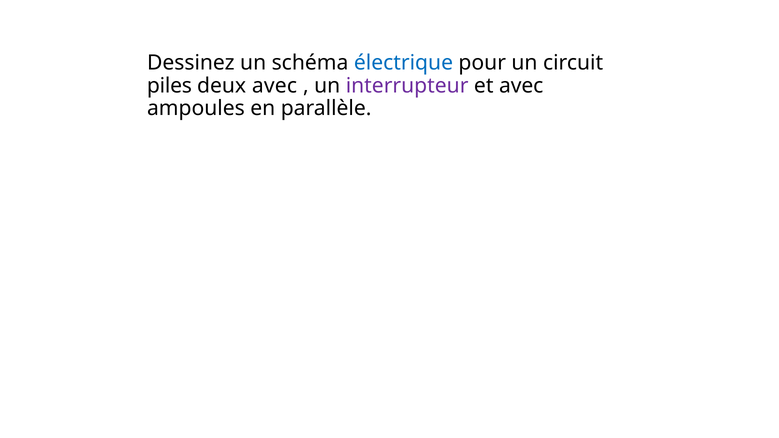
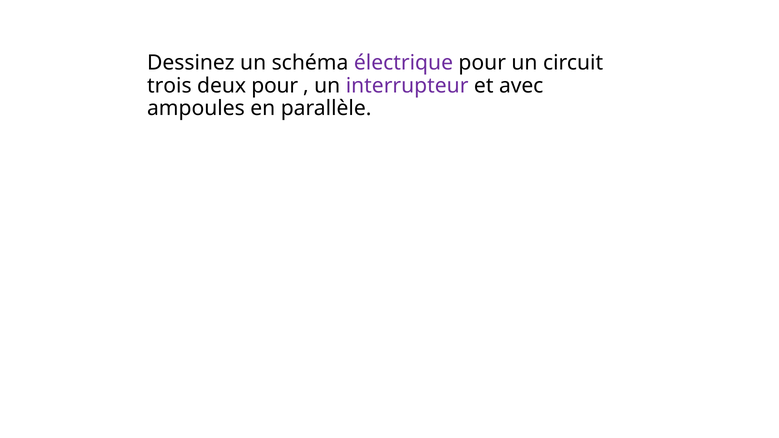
électrique colour: blue -> purple (403, 63)
piles: piles -> trois (169, 86)
deux avec: avec -> pour (275, 86)
